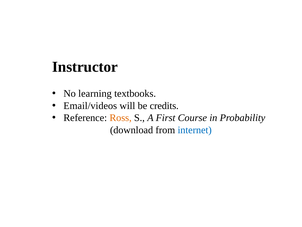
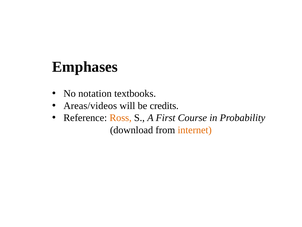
Instructor: Instructor -> Emphases (85, 67)
learning: learning -> notation (95, 93)
Email/videos: Email/videos -> Areas/videos (90, 106)
internet colour: blue -> orange (195, 130)
